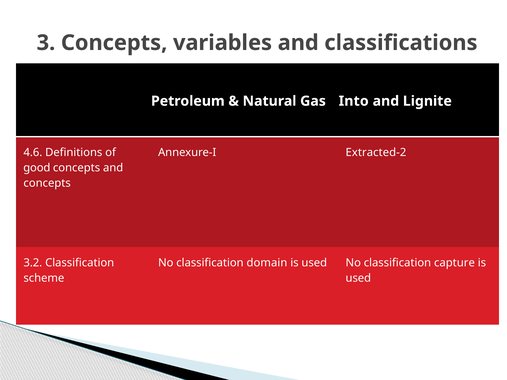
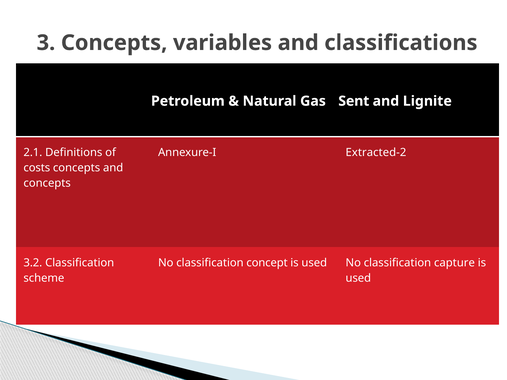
Into: Into -> Sent (354, 101)
4.6: 4.6 -> 2.1 (33, 153)
good: good -> costs (37, 168)
domain: domain -> concept (267, 263)
